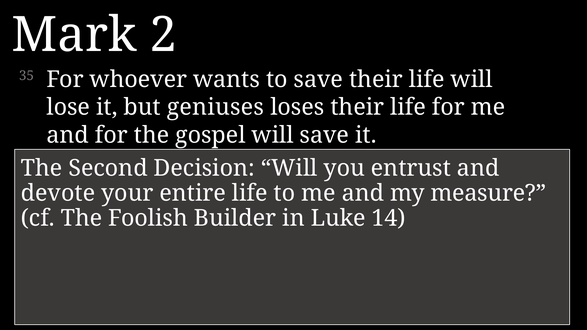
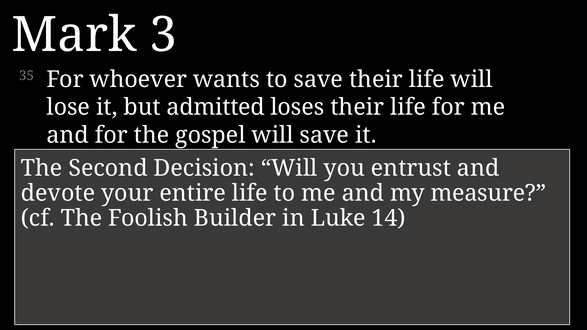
2: 2 -> 3 (163, 35)
geniuses: geniuses -> admitted (216, 107)
